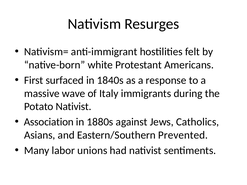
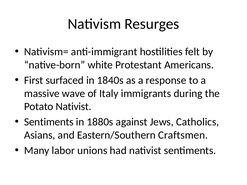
Association: Association -> Sentiments (49, 122)
Prevented: Prevented -> Craftsmen (183, 135)
